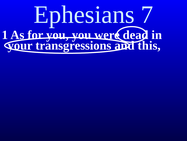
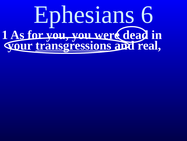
7: 7 -> 6 (147, 15)
transgressions underline: none -> present (73, 45)
this: this -> real (149, 45)
